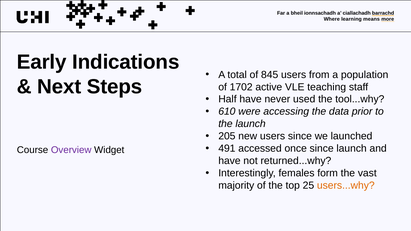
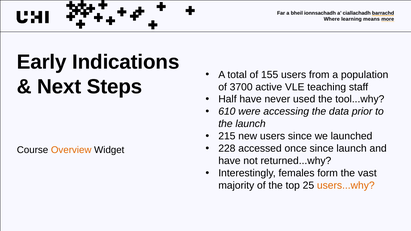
845: 845 -> 155 (270, 75)
1702: 1702 -> 3700 (241, 87)
205: 205 -> 215 (227, 136)
491: 491 -> 228 (227, 149)
Overview colour: purple -> orange (71, 150)
